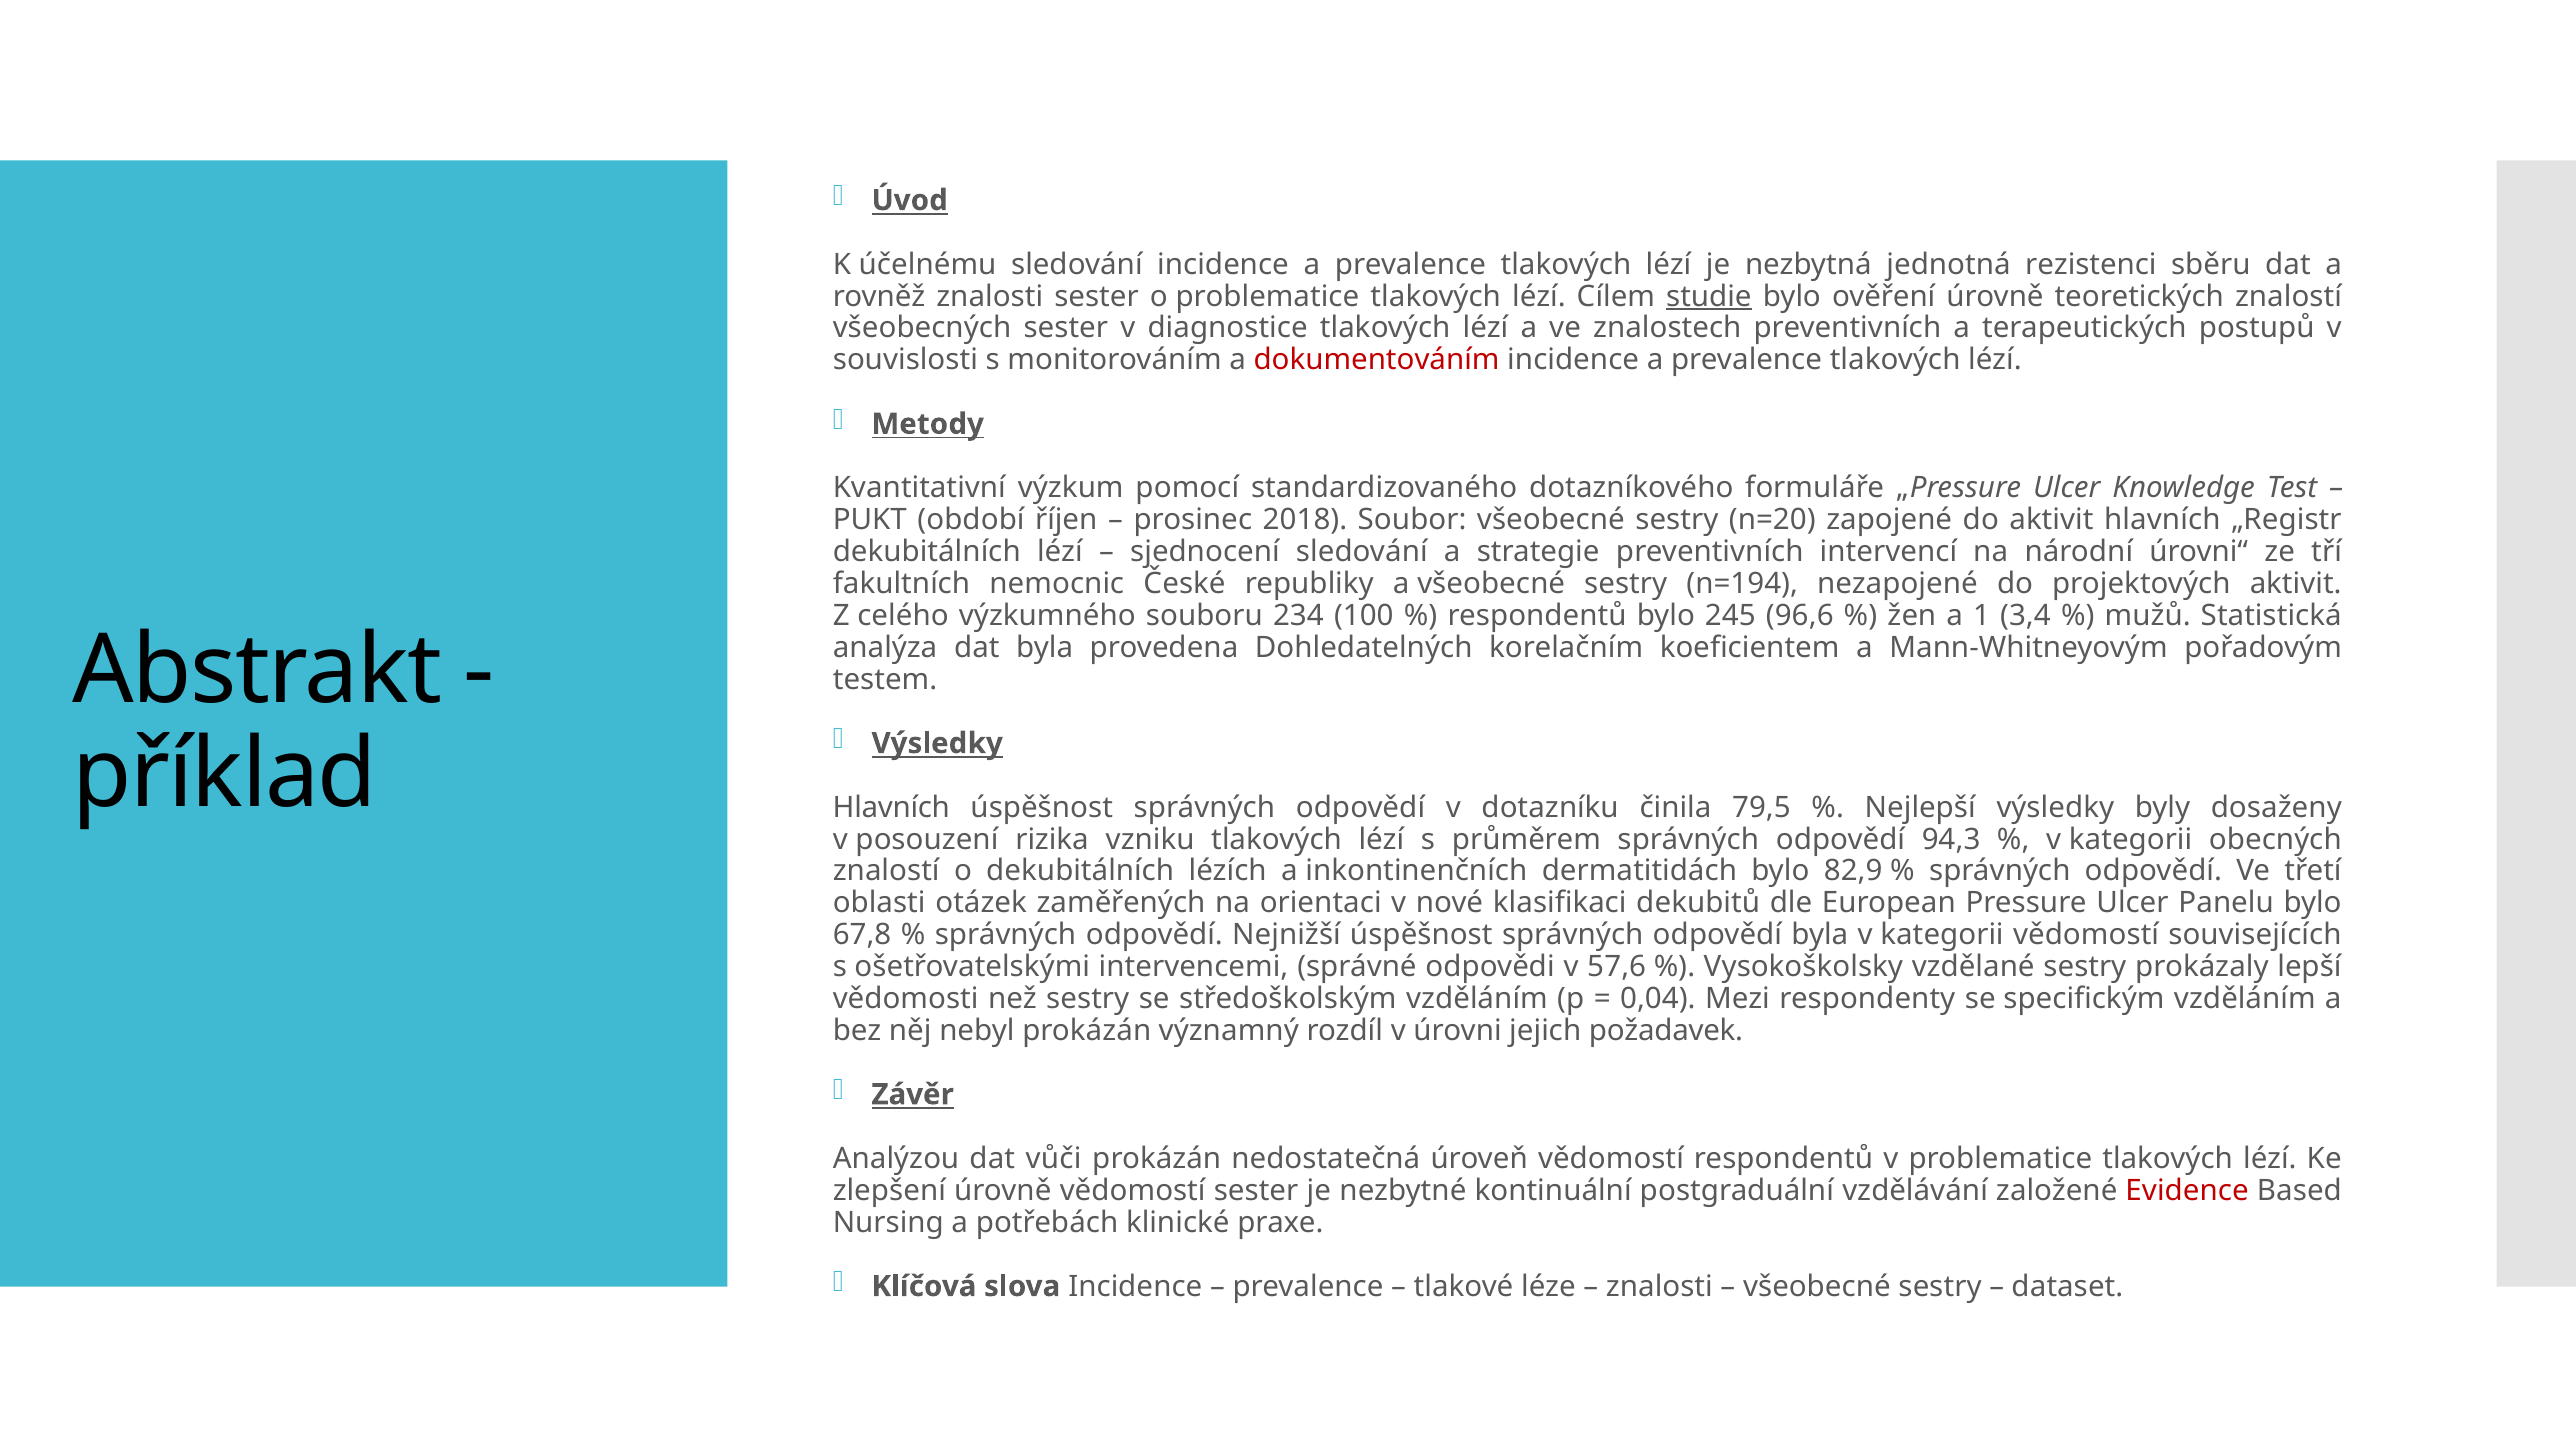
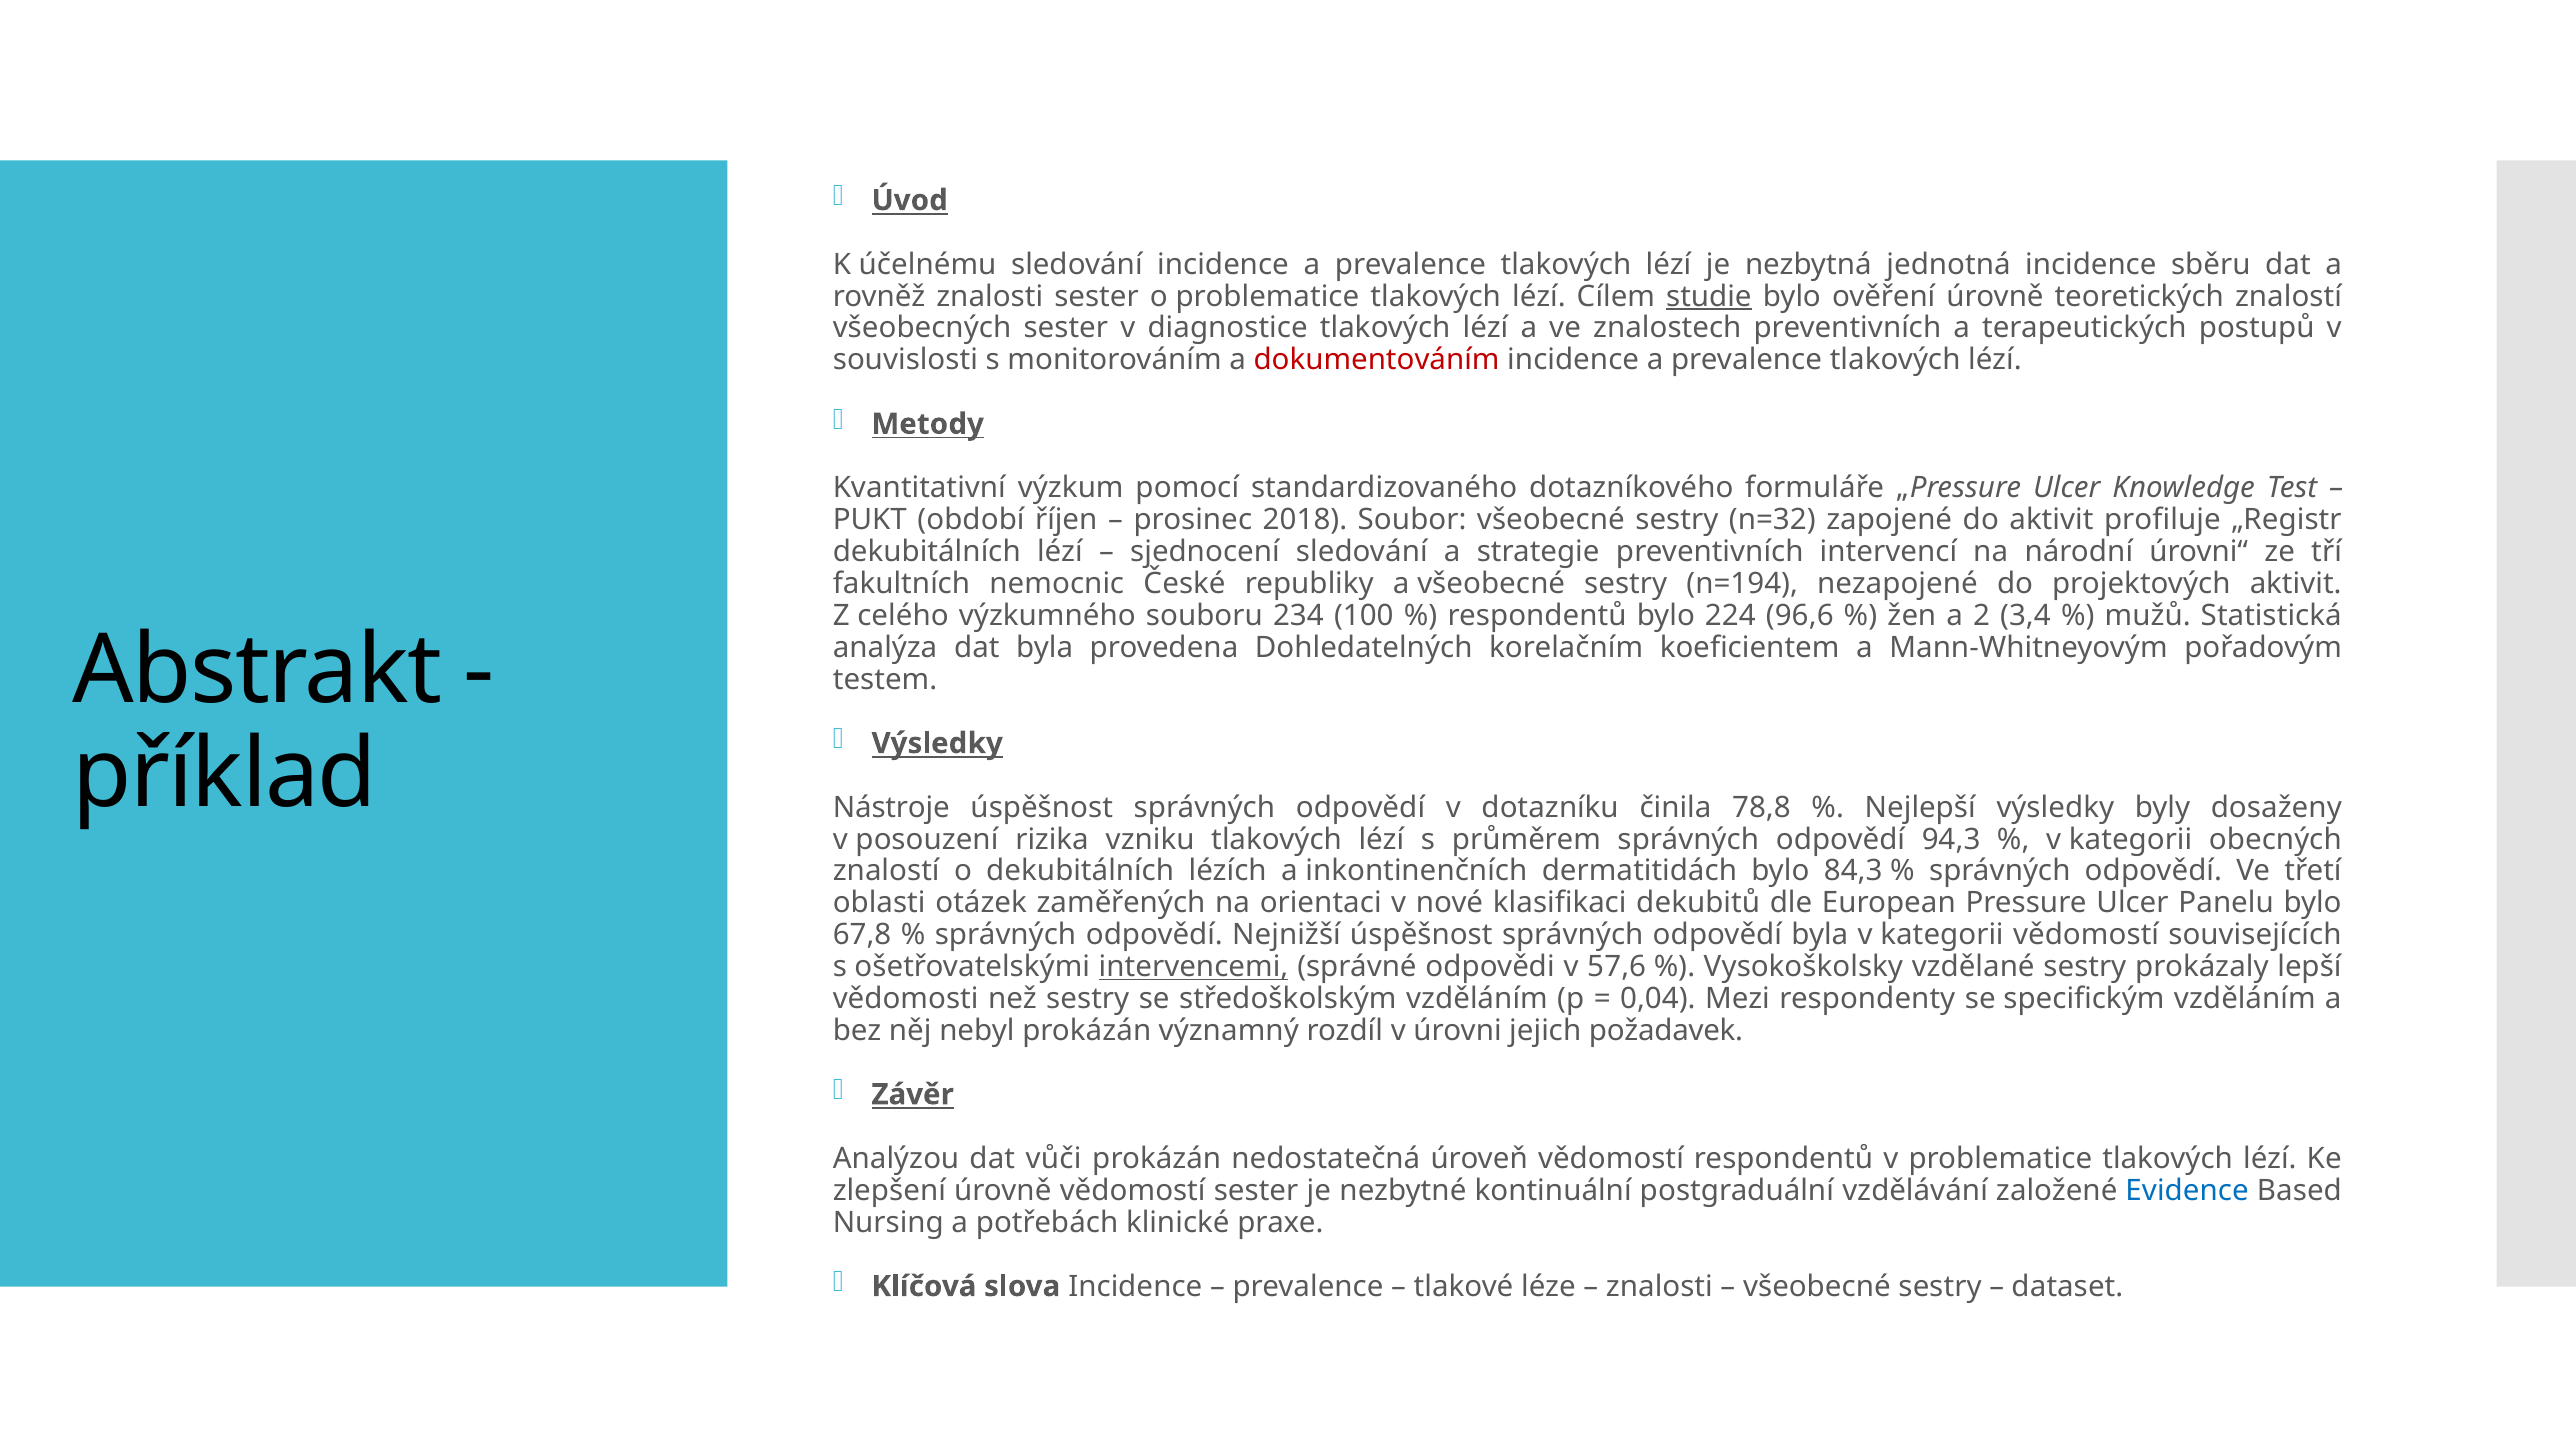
jednotná rezistenci: rezistenci -> incidence (2091, 264)
n=20: n=20 -> n=32 (1772, 520)
aktivit hlavních: hlavních -> profiluje (2162, 520)
245: 245 -> 224 (1730, 616)
1: 1 -> 2 (1982, 616)
Hlavních: Hlavních -> Nástroje (891, 807)
79,5: 79,5 -> 78,8 (1761, 807)
82,9: 82,9 -> 84,3 (1853, 871)
intervencemi underline: none -> present (1194, 967)
Evidence colour: red -> blue (2187, 1190)
